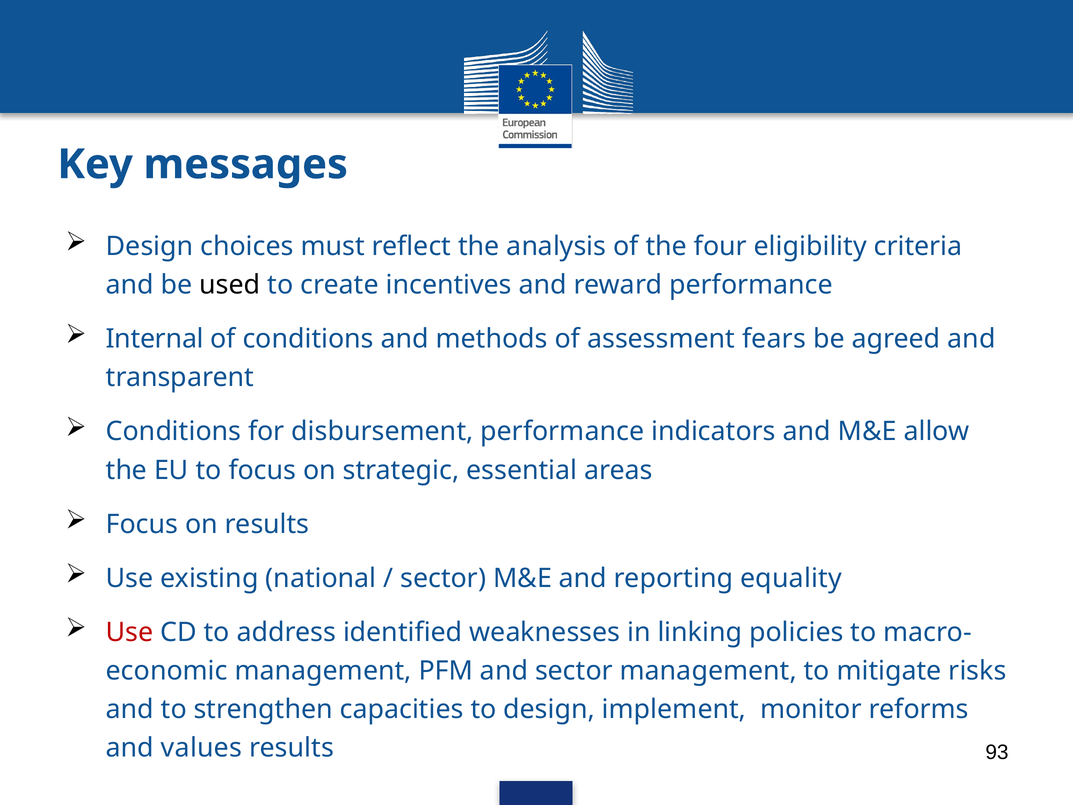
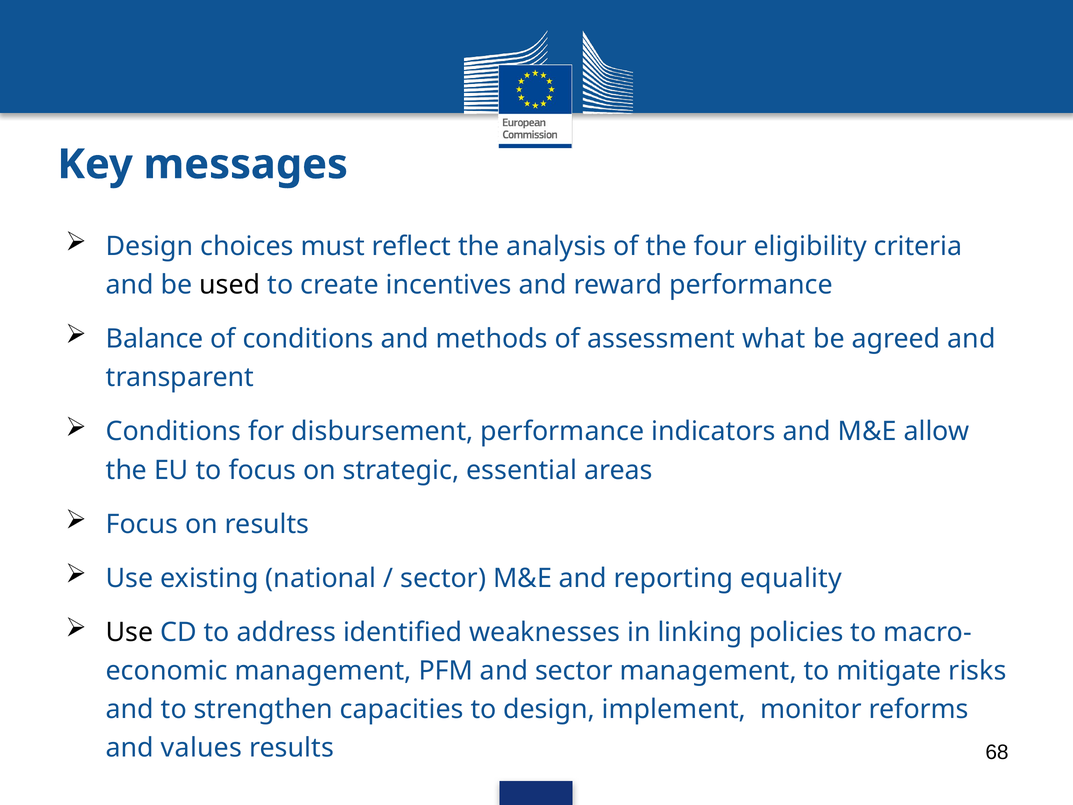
Internal: Internal -> Balance (155, 339)
fears: fears -> what (774, 339)
Use colour: red -> black (130, 632)
93: 93 -> 68 (997, 752)
